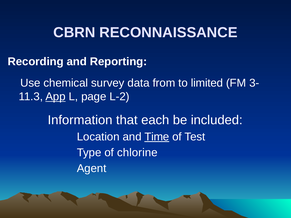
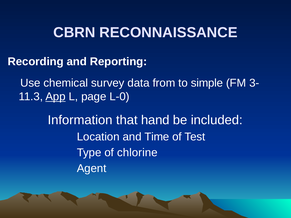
limited: limited -> simple (207, 83)
L-2: L-2 -> L-0 (120, 97)
each: each -> hand (155, 120)
Time underline: present -> none (157, 137)
